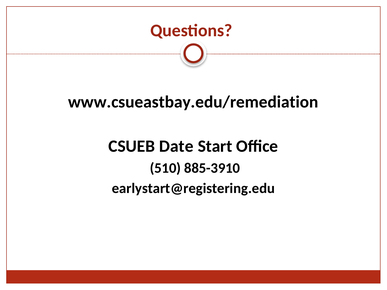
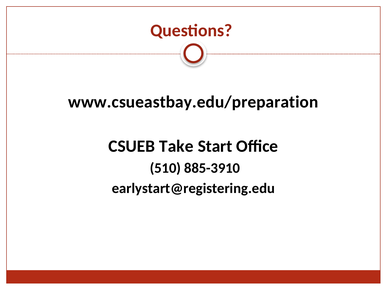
www.csueastbay.edu/remediation: www.csueastbay.edu/remediation -> www.csueastbay.edu/preparation (193, 102)
Date: Date -> Take (176, 146)
